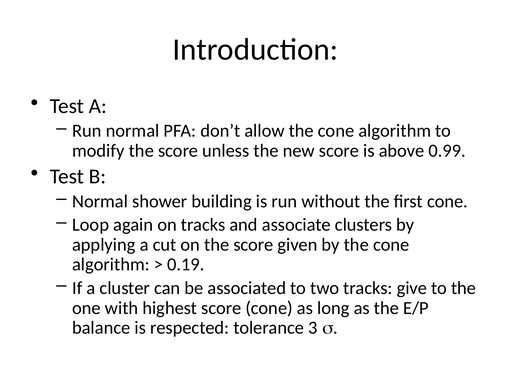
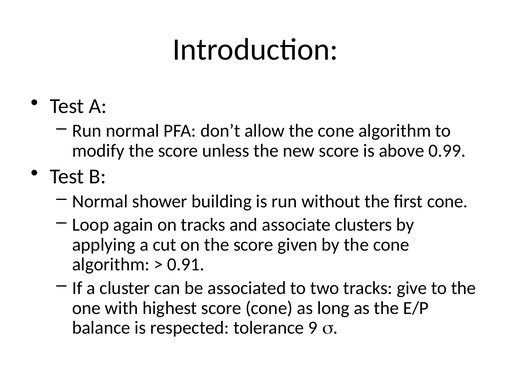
0.19: 0.19 -> 0.91 (186, 265)
3: 3 -> 9 (313, 328)
